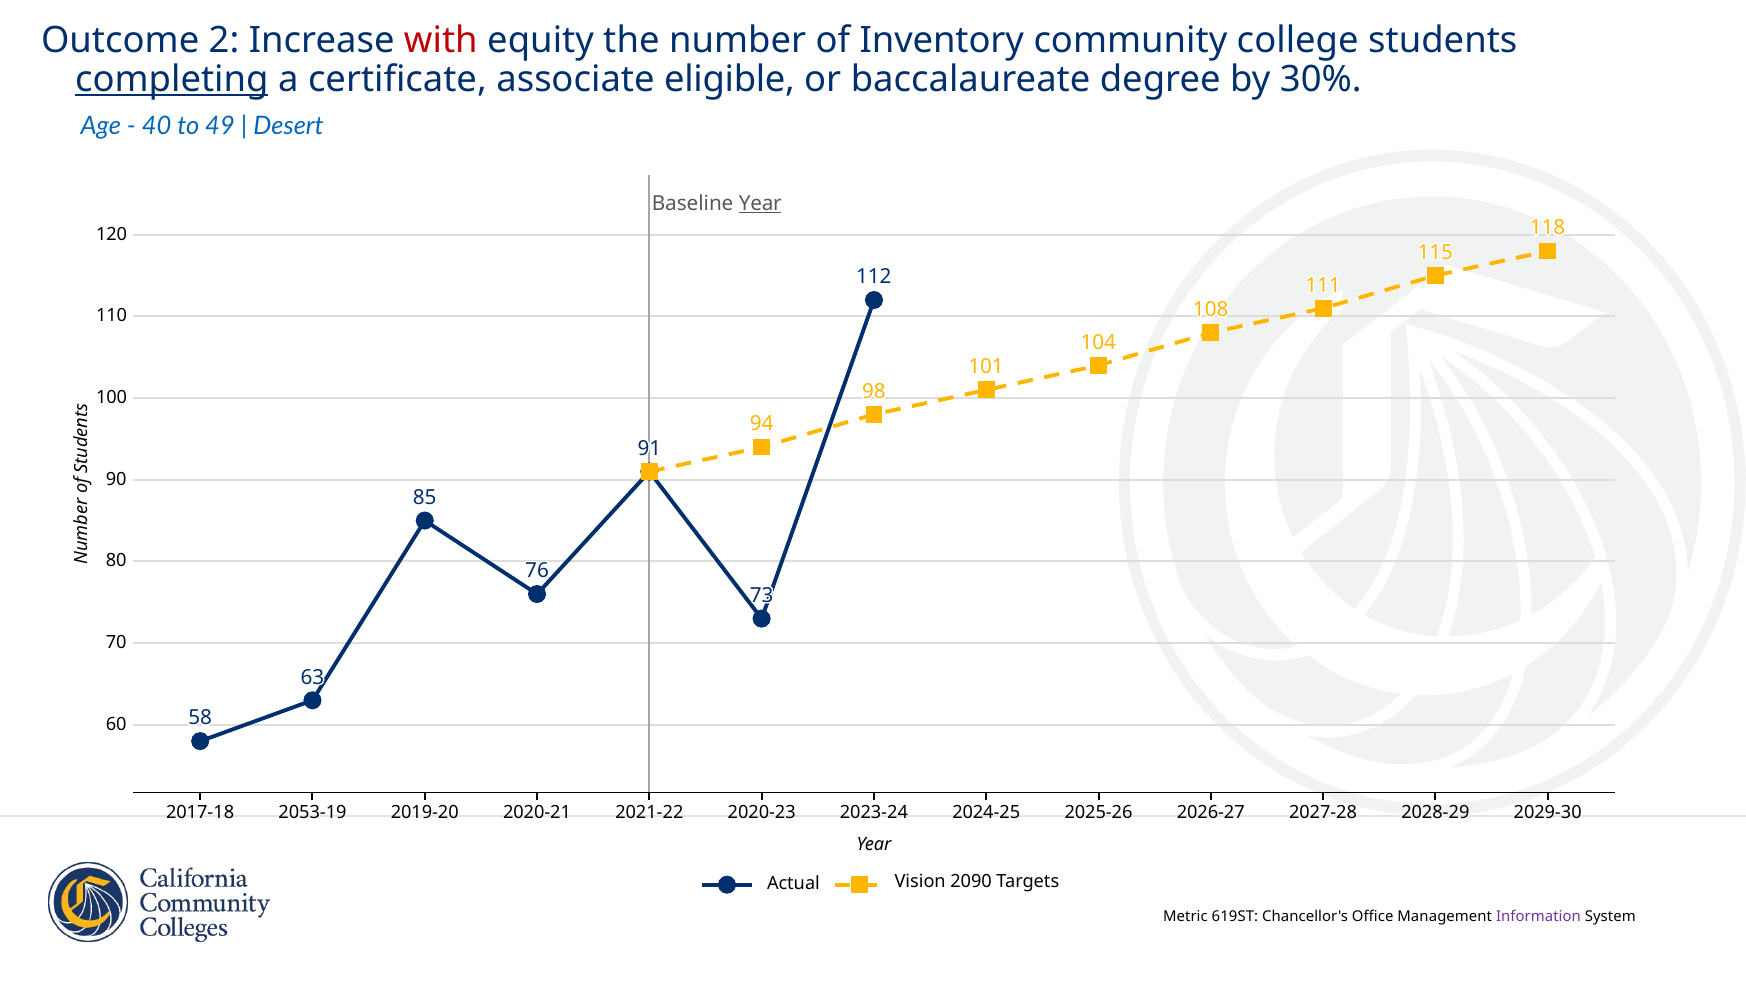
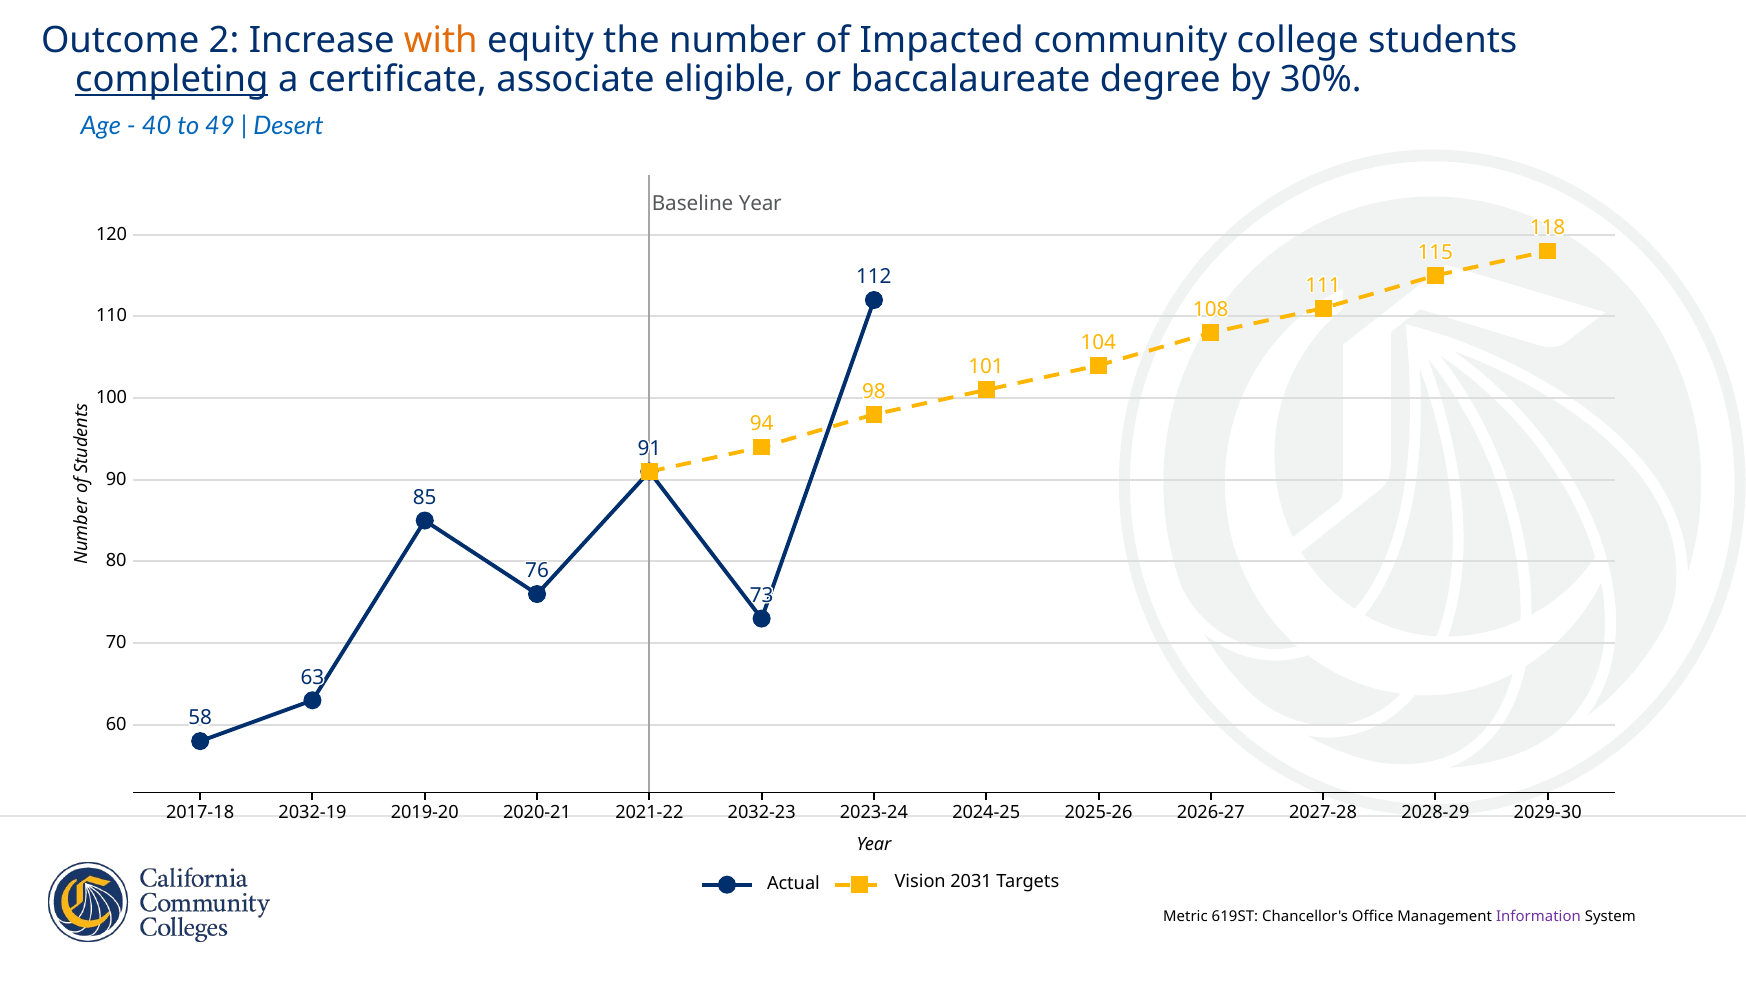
with colour: red -> orange (441, 40)
Inventory: Inventory -> Impacted (942, 40)
Year underline: present -> none (760, 203)
2053-19: 2053-19 -> 2032-19 (313, 812)
2020-23: 2020-23 -> 2032-23 (762, 812)
2090: 2090 -> 2031 (971, 882)
